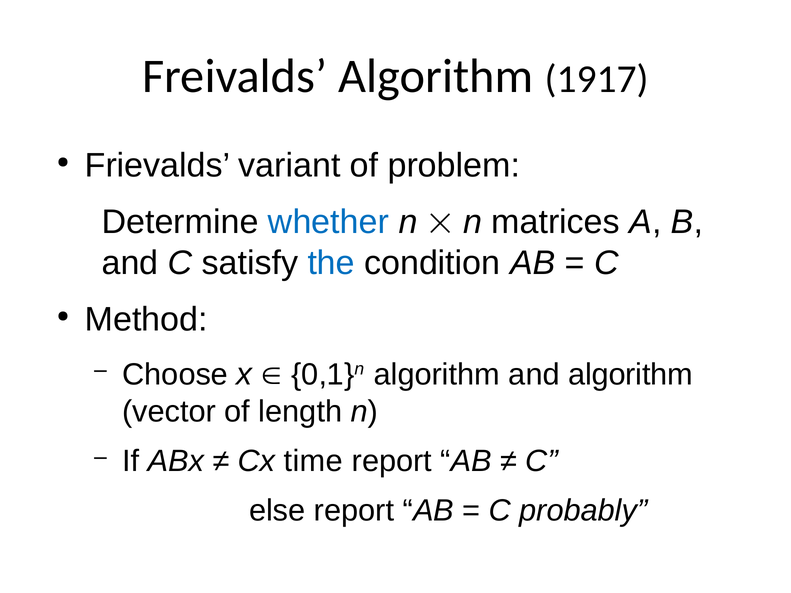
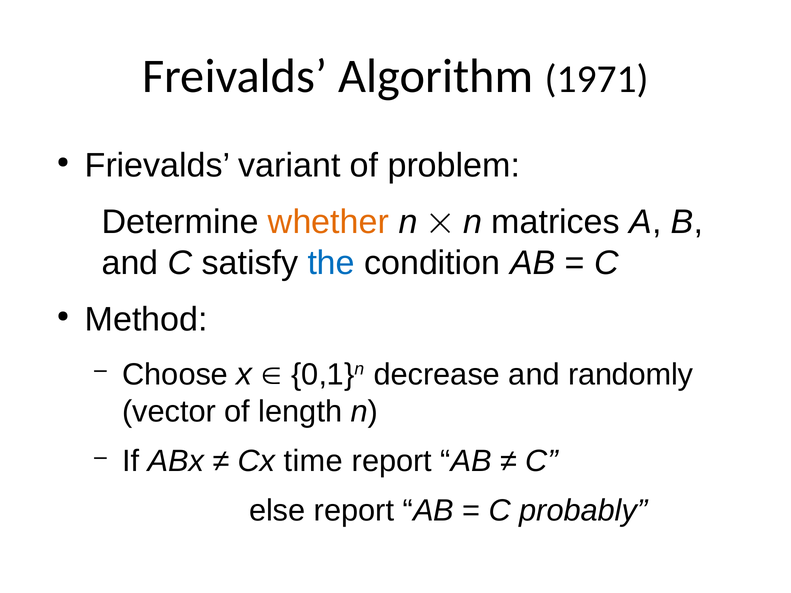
1917: 1917 -> 1971 (597, 79)
whether colour: blue -> orange (328, 222)
0,1}n algorithm: algorithm -> decrease (437, 375)
and algorithm: algorithm -> randomly (631, 375)
